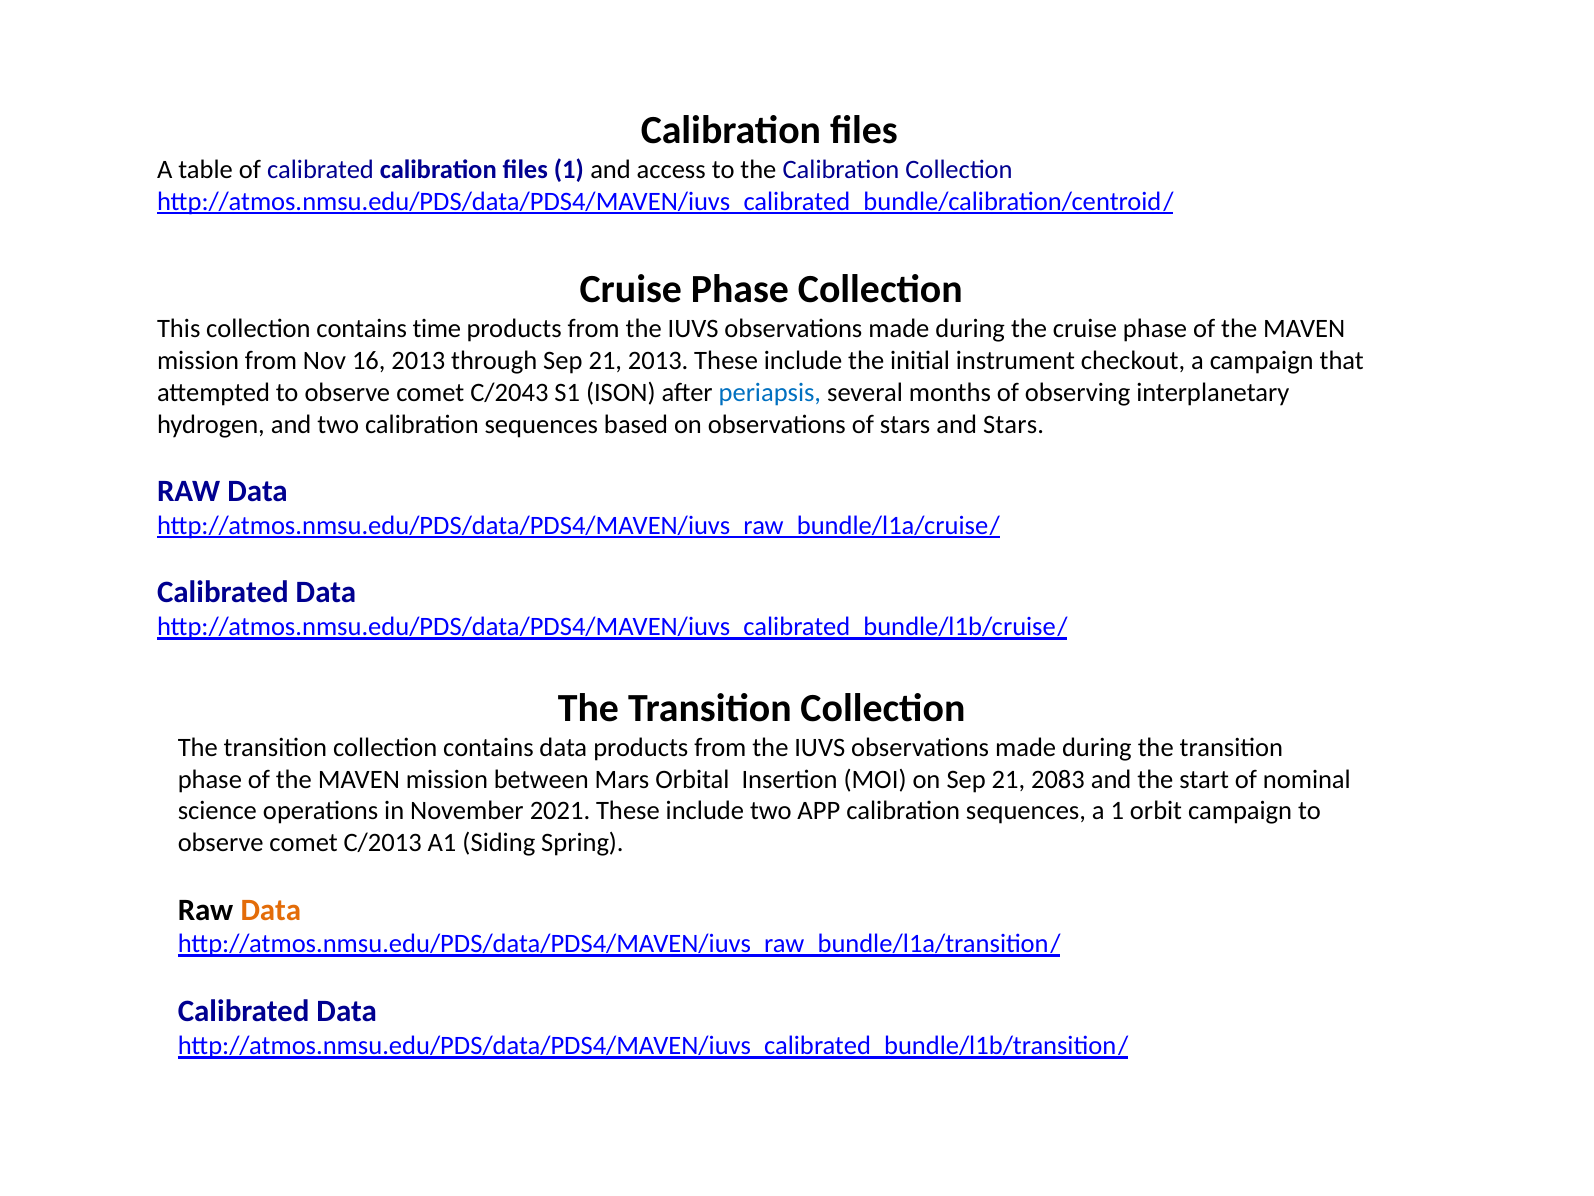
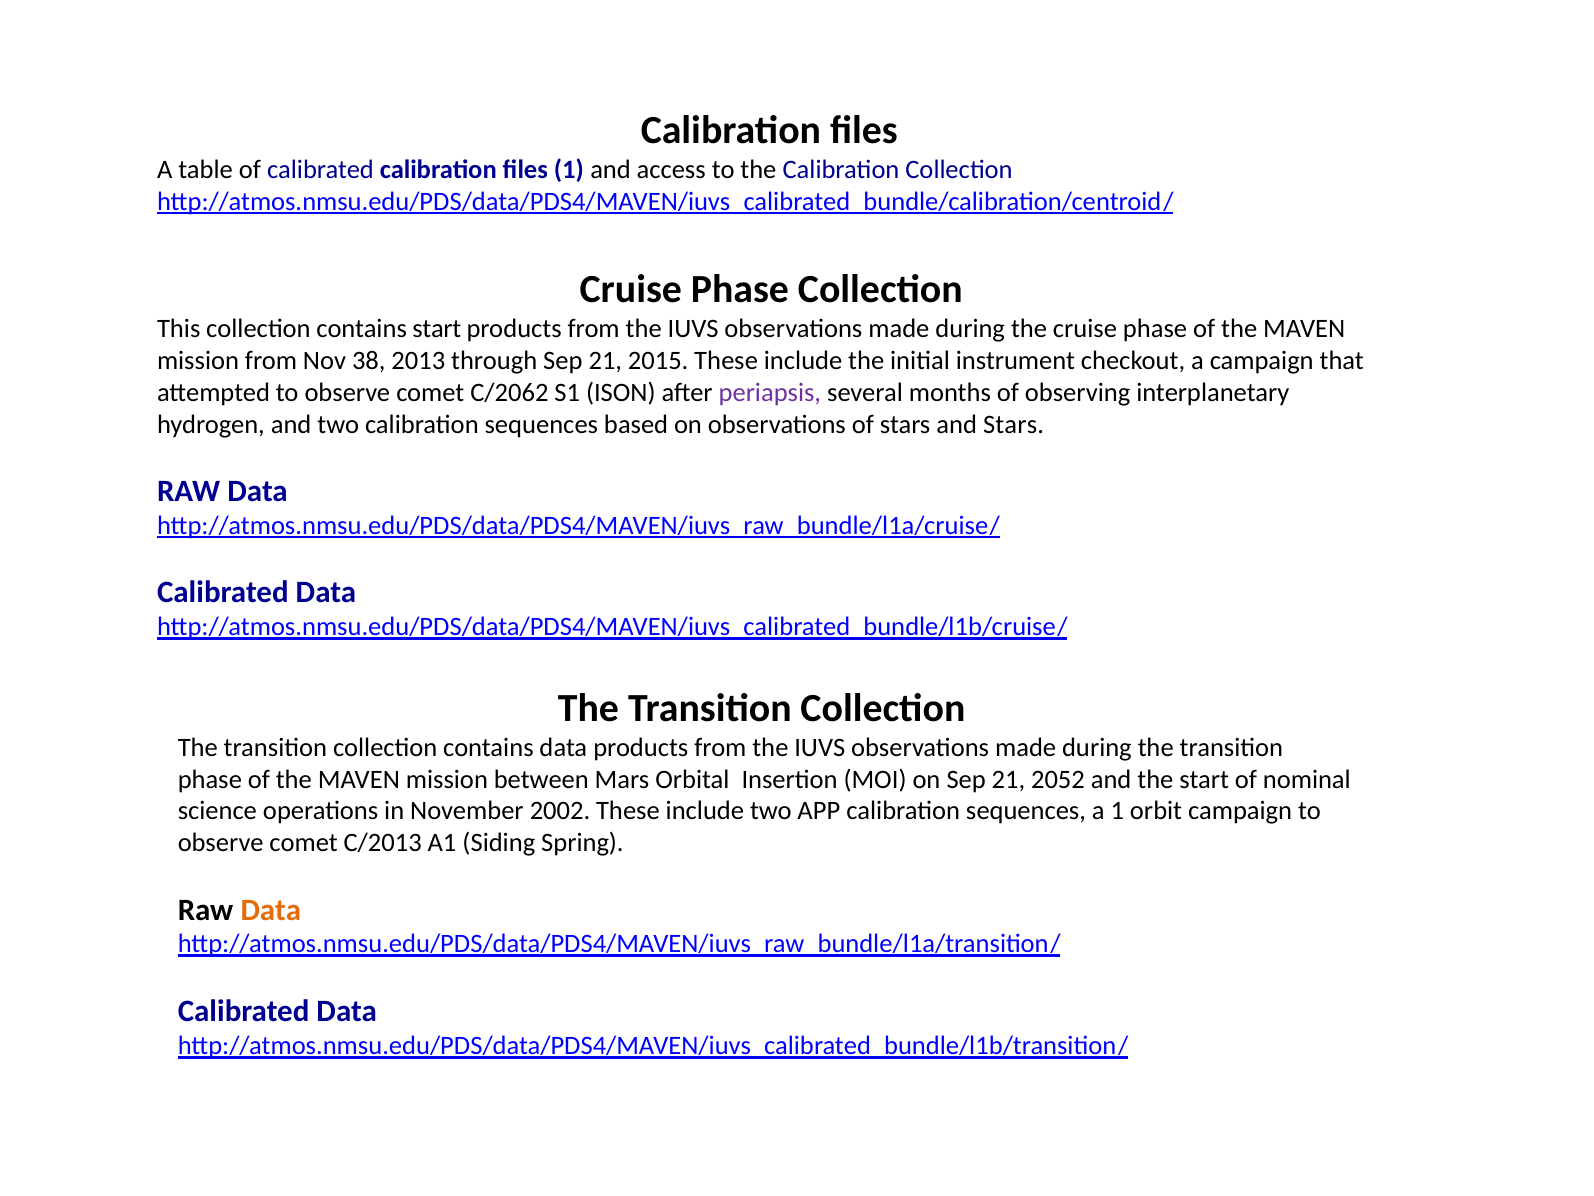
contains time: time -> start (437, 329)
16: 16 -> 38 (369, 360)
21 2013: 2013 -> 2015 (658, 360)
C/2043: C/2043 -> C/2062 (509, 392)
periapsis colour: blue -> purple (770, 392)
2083: 2083 -> 2052 (1058, 779)
2021: 2021 -> 2002 (560, 811)
